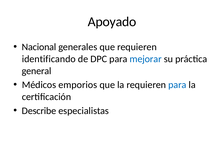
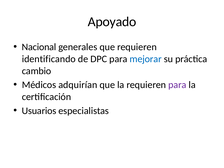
general: general -> cambio (37, 71)
emporios: emporios -> adquirían (78, 85)
para colour: blue -> purple (177, 85)
Describe: Describe -> Usuarios (39, 111)
